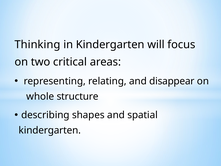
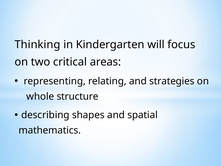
disappear: disappear -> strategies (172, 81)
kindergarten: kindergarten -> mathematics (50, 130)
